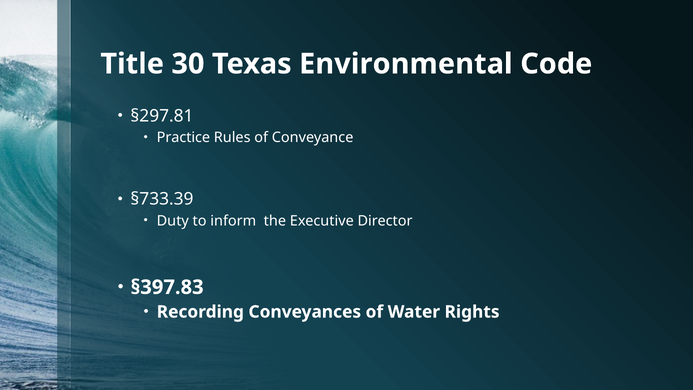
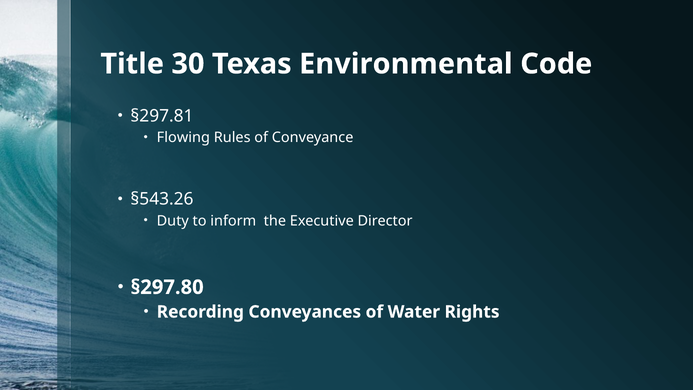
Practice: Practice -> Flowing (183, 137)
§733.39: §733.39 -> §543.26 (162, 199)
§397.83: §397.83 -> §297.80 (167, 287)
